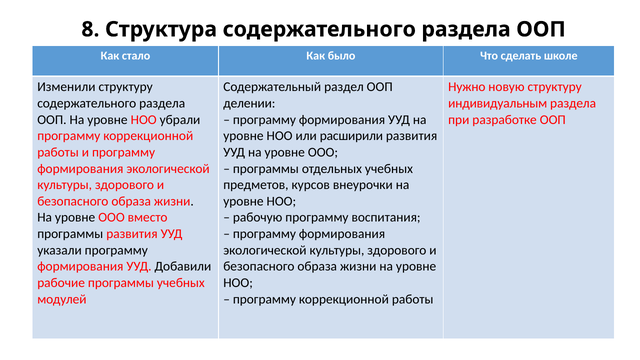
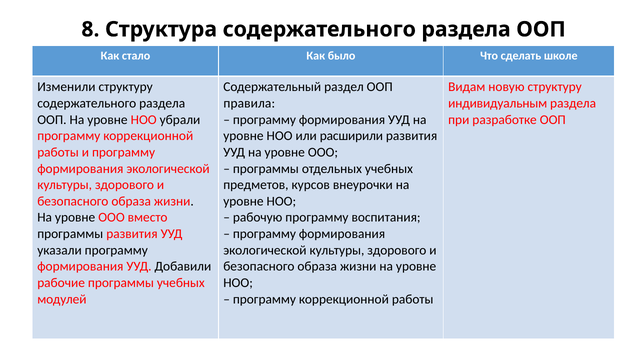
Нужно: Нужно -> Видам (467, 87)
делении: делении -> правила (249, 103)
